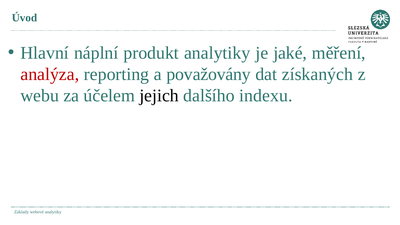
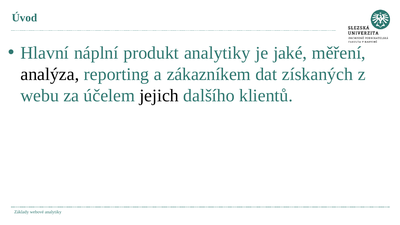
analýza colour: red -> black (50, 74)
považovány: považovány -> zákazníkem (209, 74)
indexu: indexu -> klientů (266, 96)
